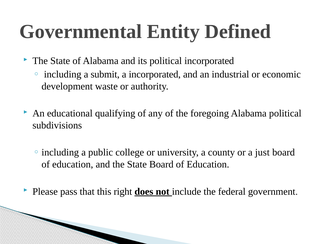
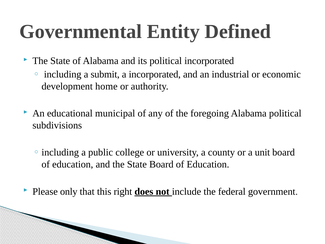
waste: waste -> home (106, 86)
qualifying: qualifying -> municipal (115, 113)
just: just -> unit (262, 152)
pass: pass -> only (69, 191)
